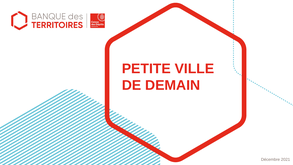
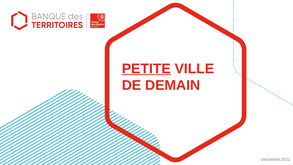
PETITE underline: none -> present (146, 69)
